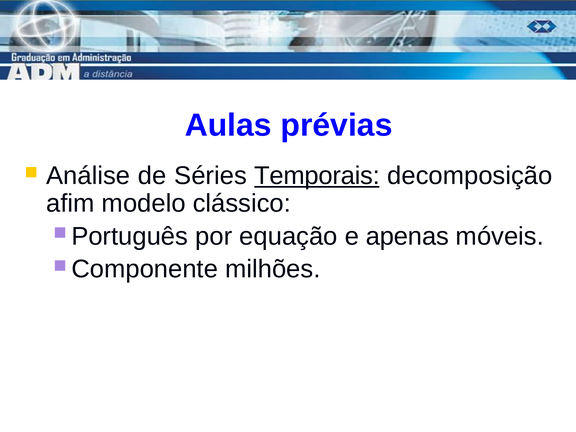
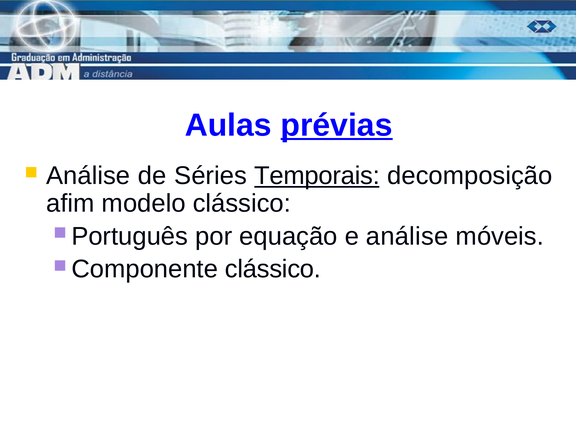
prévias underline: none -> present (337, 125)
e apenas: apenas -> análise (407, 236)
Componente milhões: milhões -> clássico (273, 269)
